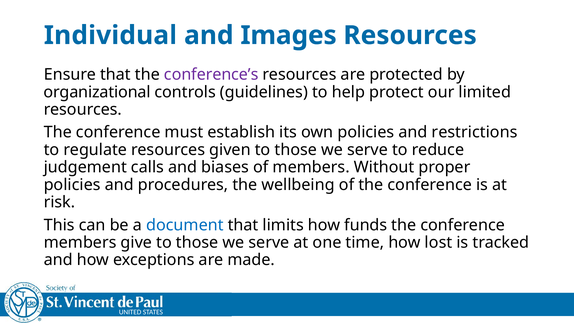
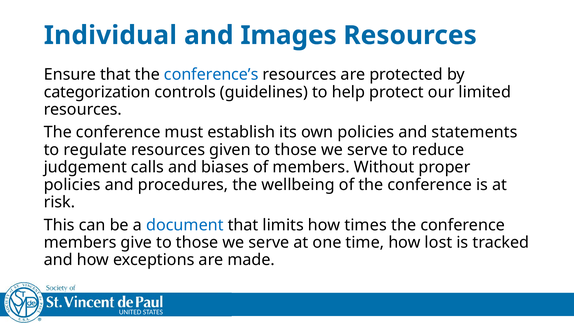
conference’s colour: purple -> blue (211, 75)
organizational: organizational -> categorization (97, 92)
restrictions: restrictions -> statements (475, 132)
funds: funds -> times (366, 225)
